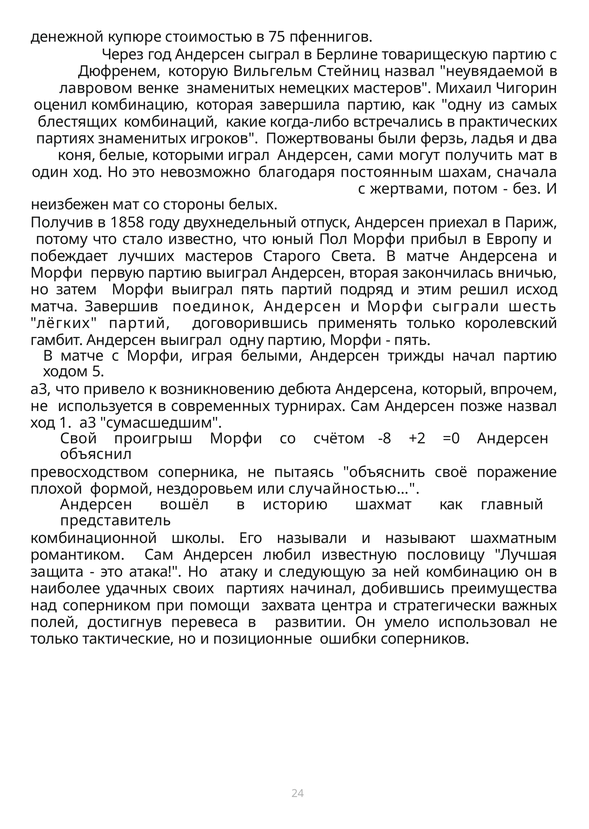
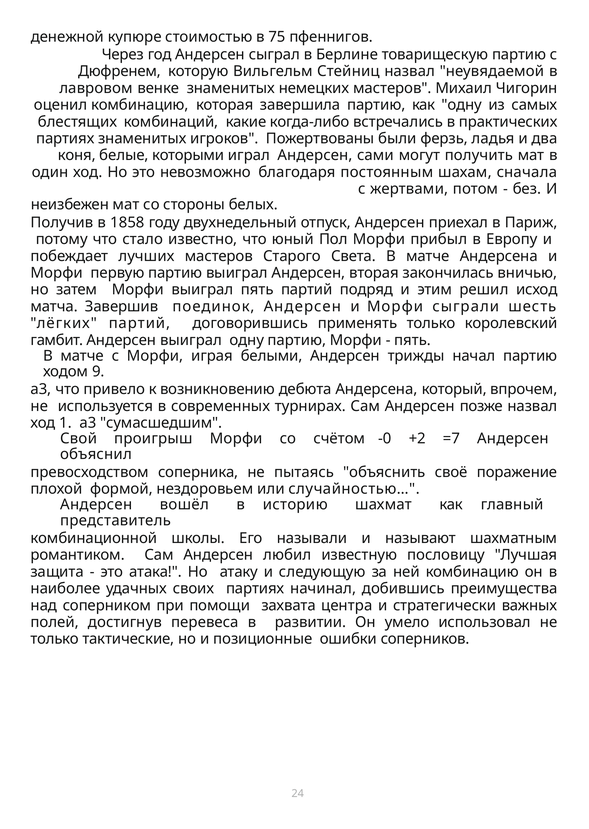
5: 5 -> 9 (98, 372)
-8: -8 -> -0 (385, 439)
=0: =0 -> =7 (452, 439)
